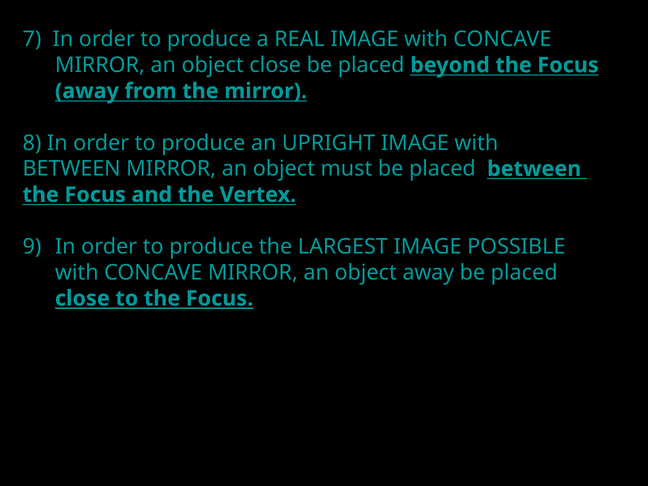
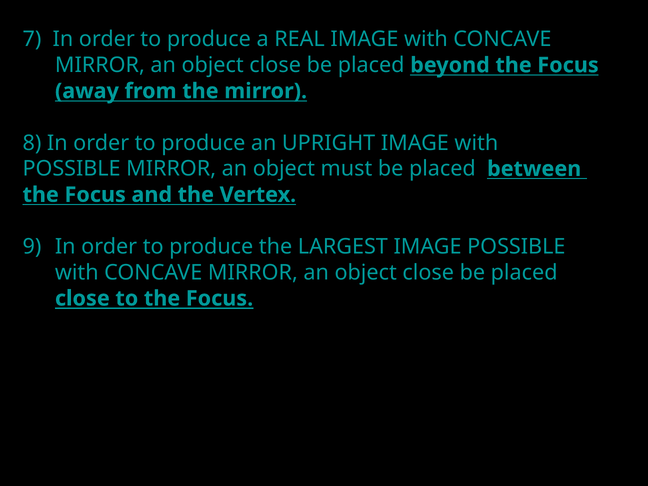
BETWEEN: BETWEEN -> POSSIBLE (72, 169)
away: away -> close (428, 273)
